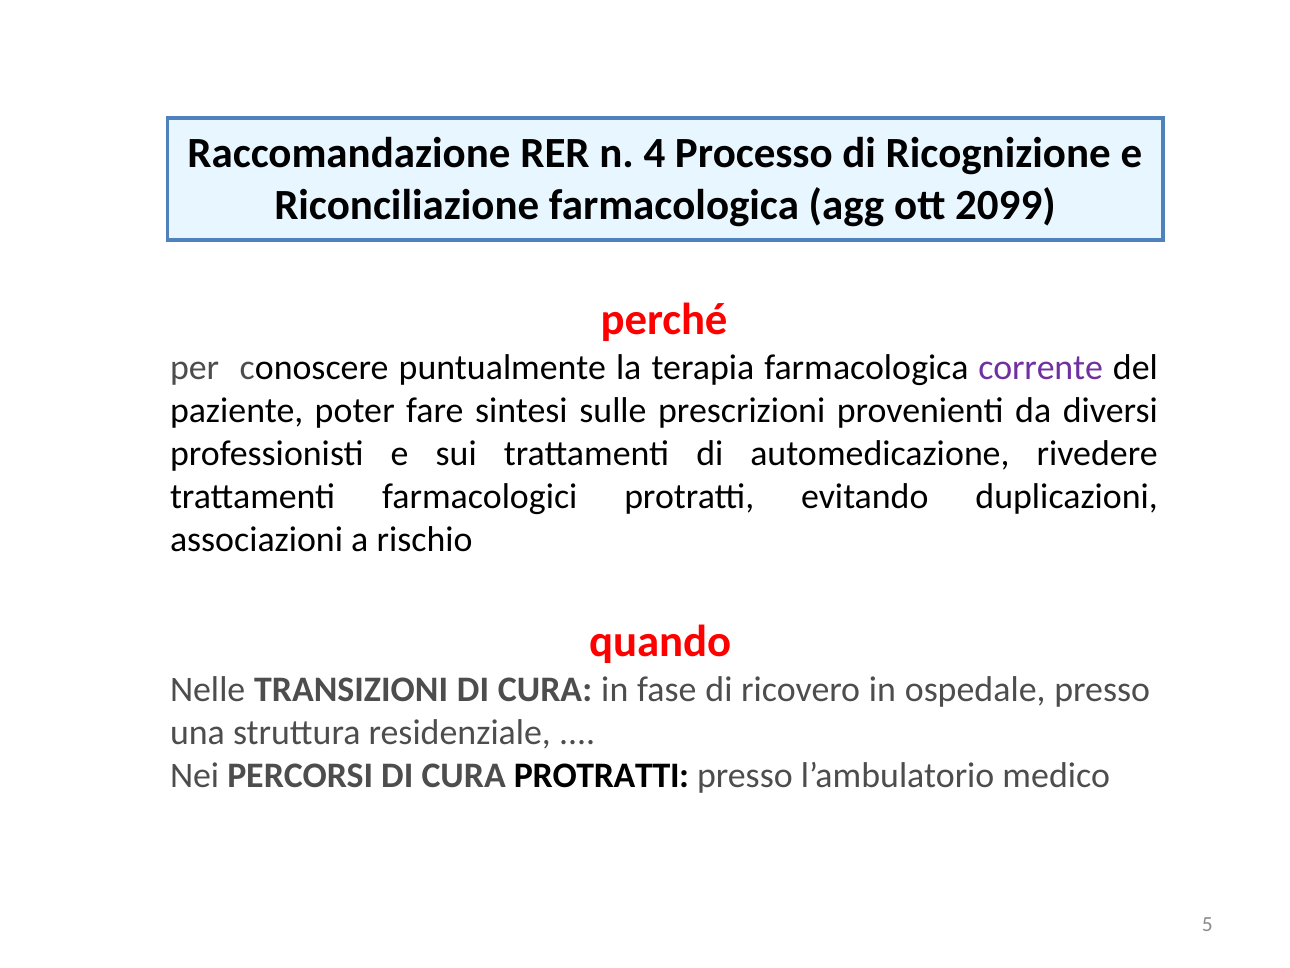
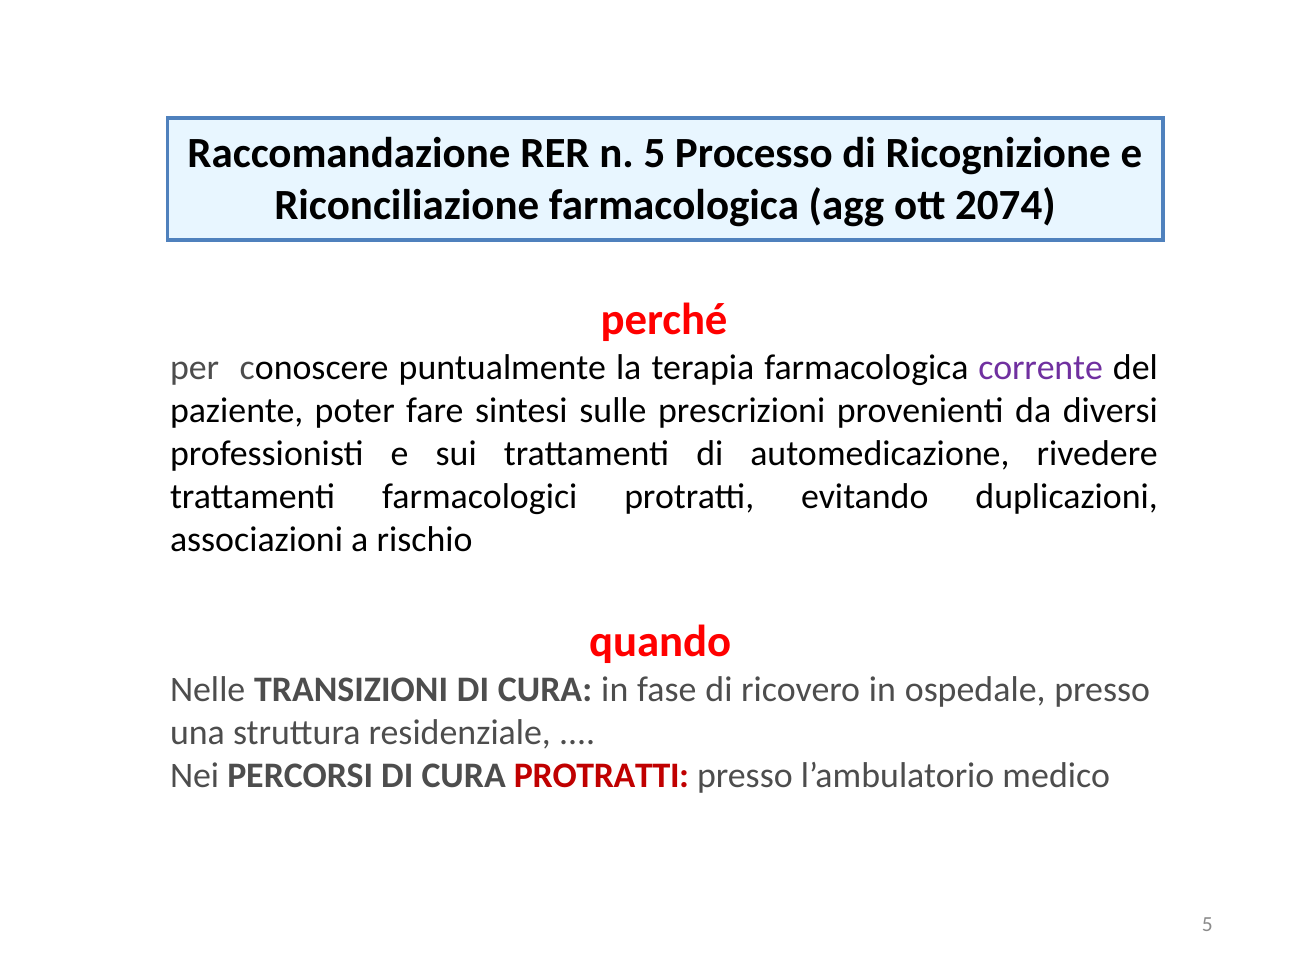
n 4: 4 -> 5 (654, 153)
2099: 2099 -> 2074 (1005, 205)
PROTRATTI colour: black -> red (602, 775)
